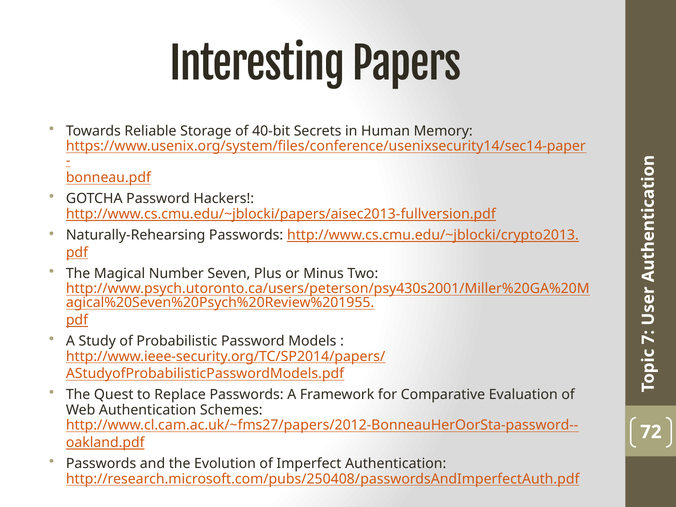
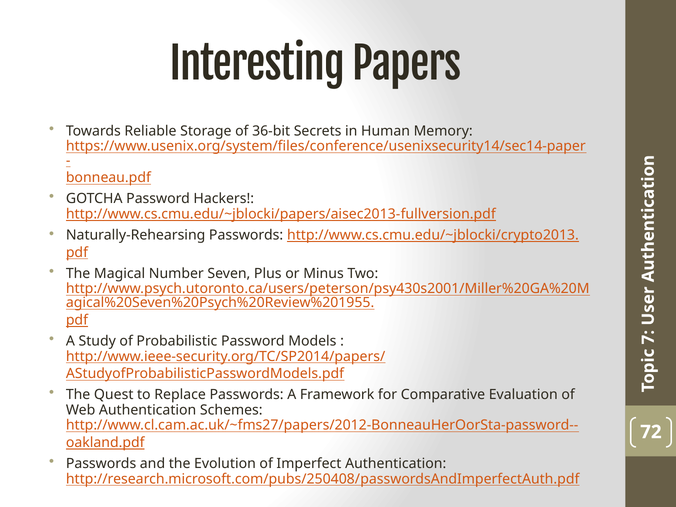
40-bit: 40-bit -> 36-bit (271, 131)
